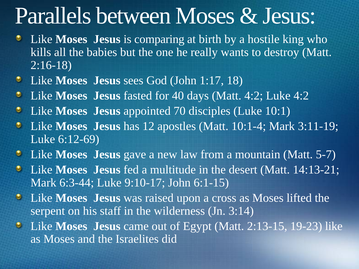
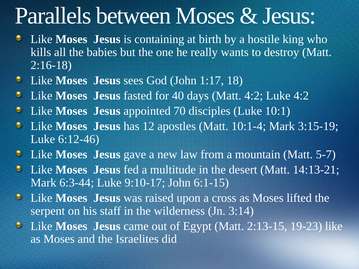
comparing: comparing -> containing (159, 39)
3:11-19: 3:11-19 -> 3:15-19 (318, 126)
6:12-69: 6:12-69 -> 6:12-46 (79, 139)
